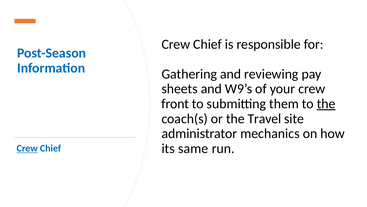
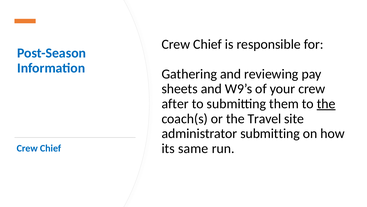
front: front -> after (175, 104)
administrator mechanics: mechanics -> submitting (270, 133)
Crew underline: present -> none (27, 148)
